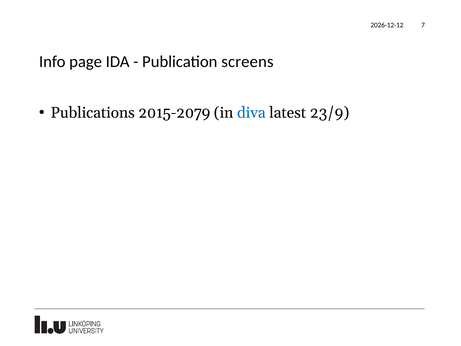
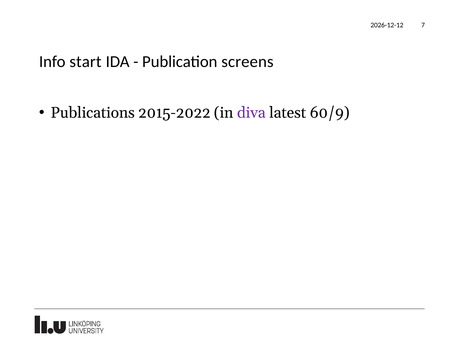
page: page -> start (85, 62)
2015-2079: 2015-2079 -> 2015-2022 (174, 113)
diva colour: blue -> purple (251, 113)
23/9: 23/9 -> 60/9 (330, 113)
